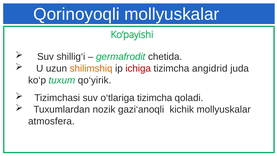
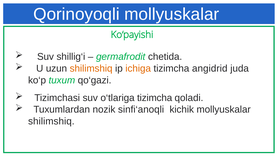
ichiga colour: red -> orange (138, 68)
qo‘yirik: qo‘yirik -> qo‘gazi (95, 80)
gazi‘anoqli: gazi‘anoqli -> sinfi‘anoqli (141, 109)
atmosfera: atmosfera -> shilimshiq (51, 121)
